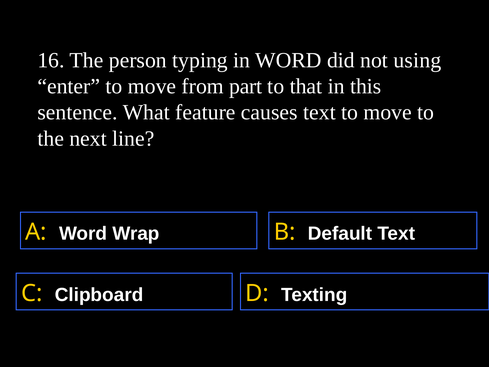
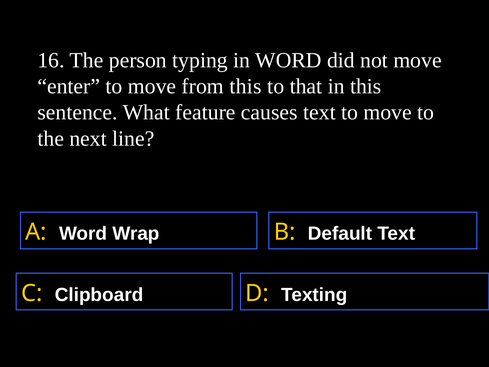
not using: using -> move (418, 60)
from part: part -> this (245, 86)
